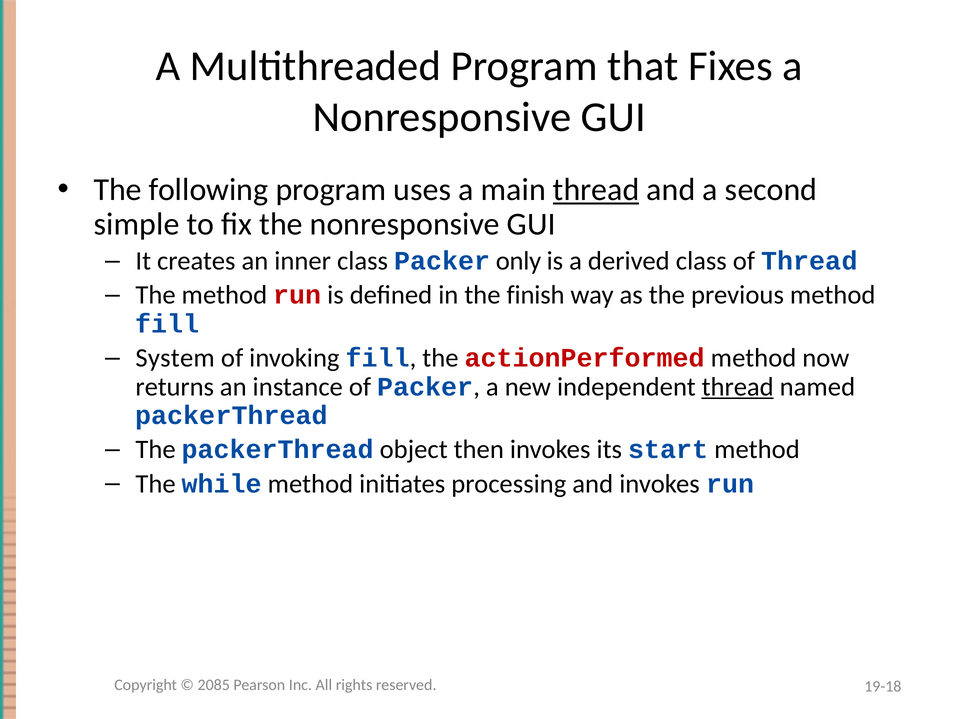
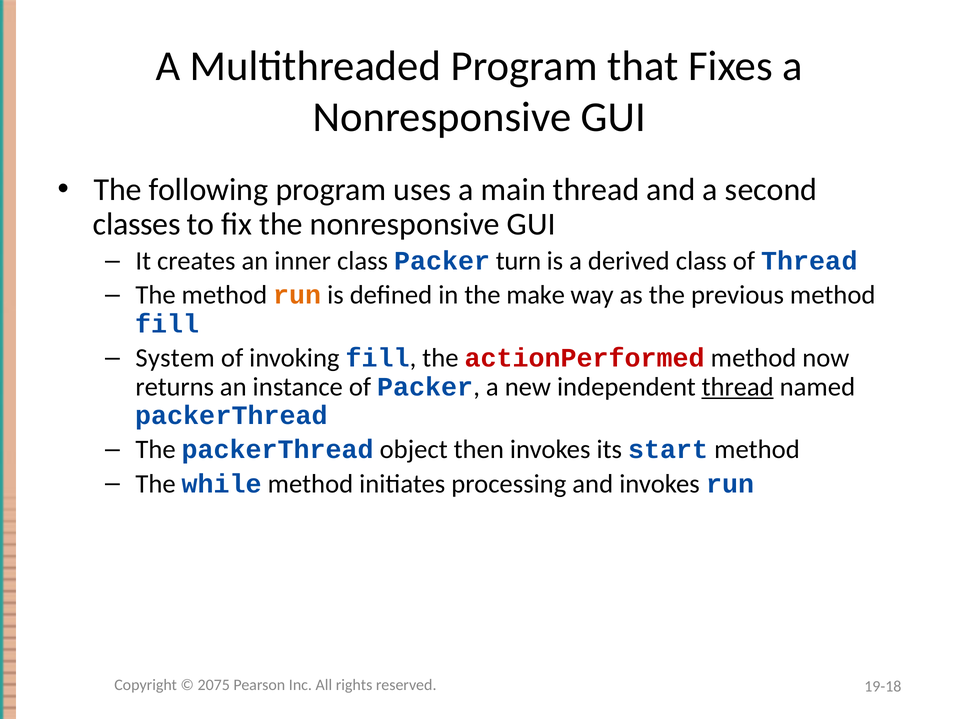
thread underline: present -> none (596, 190)
simple: simple -> classes (137, 224)
only: only -> turn (519, 261)
run colour: red -> orange (297, 295)
finish: finish -> make (536, 295)
2085: 2085 -> 2075 (214, 685)
